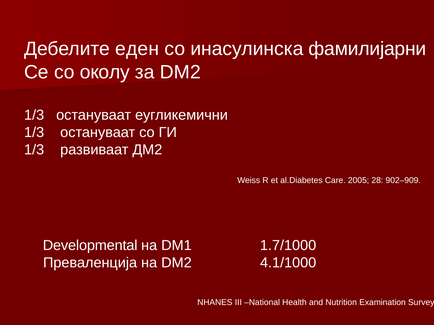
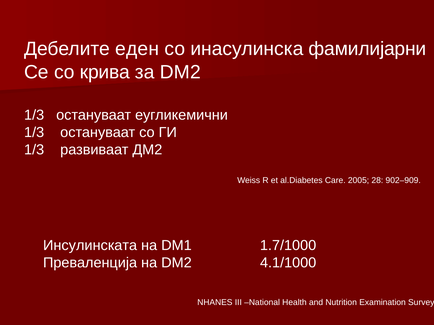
околу: околу -> крива (105, 72)
Developmental: Developmental -> Инсулинската (90, 246)
